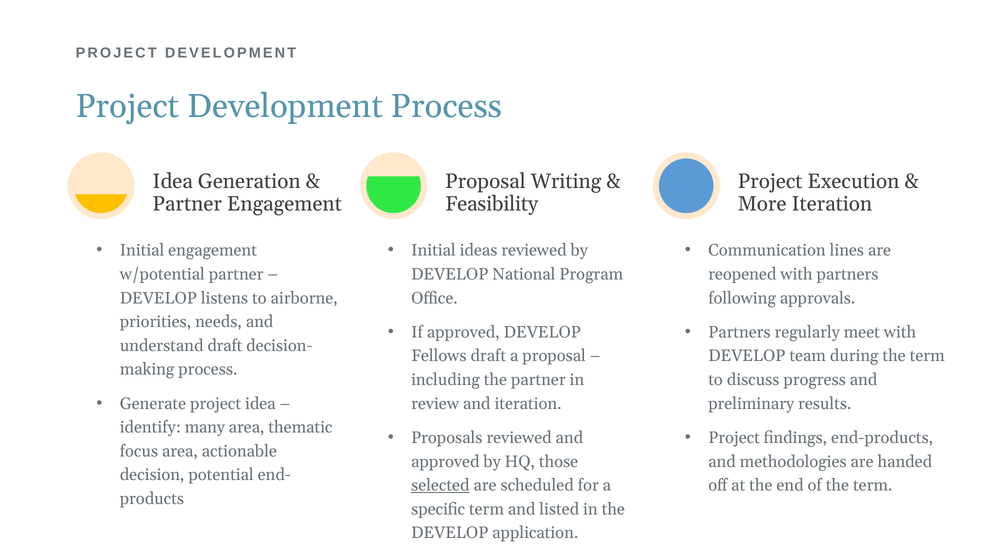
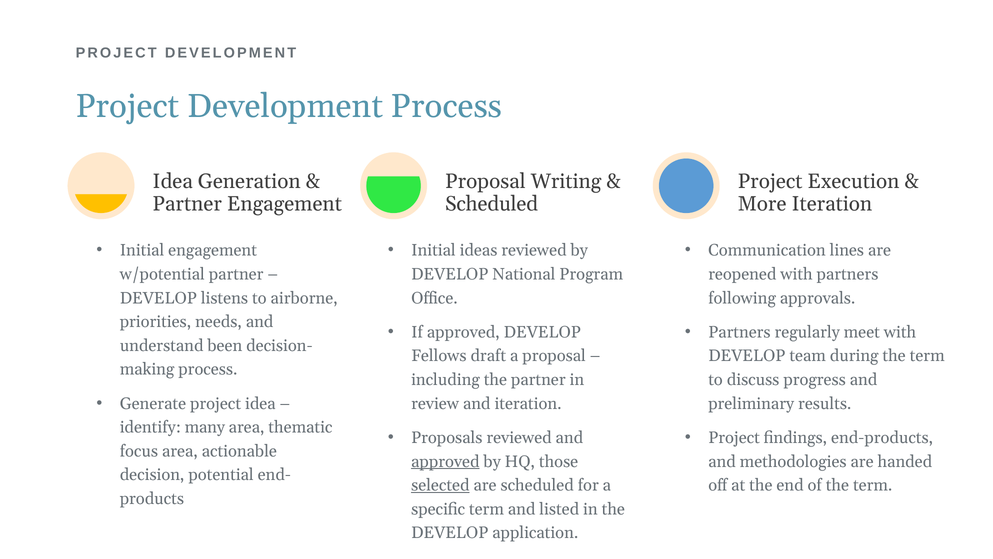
Feasibility: Feasibility -> Scheduled (492, 204)
understand draft: draft -> been (225, 345)
approved underline: none -> present (445, 461)
